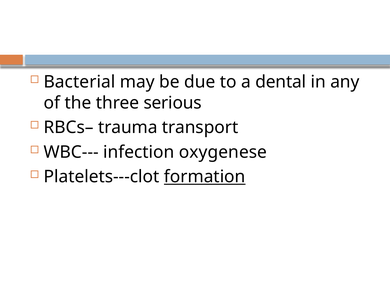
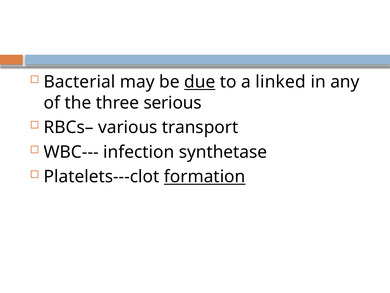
due underline: none -> present (200, 82)
dental: dental -> linked (281, 82)
trauma: trauma -> various (128, 127)
oxygenese: oxygenese -> synthetase (223, 152)
